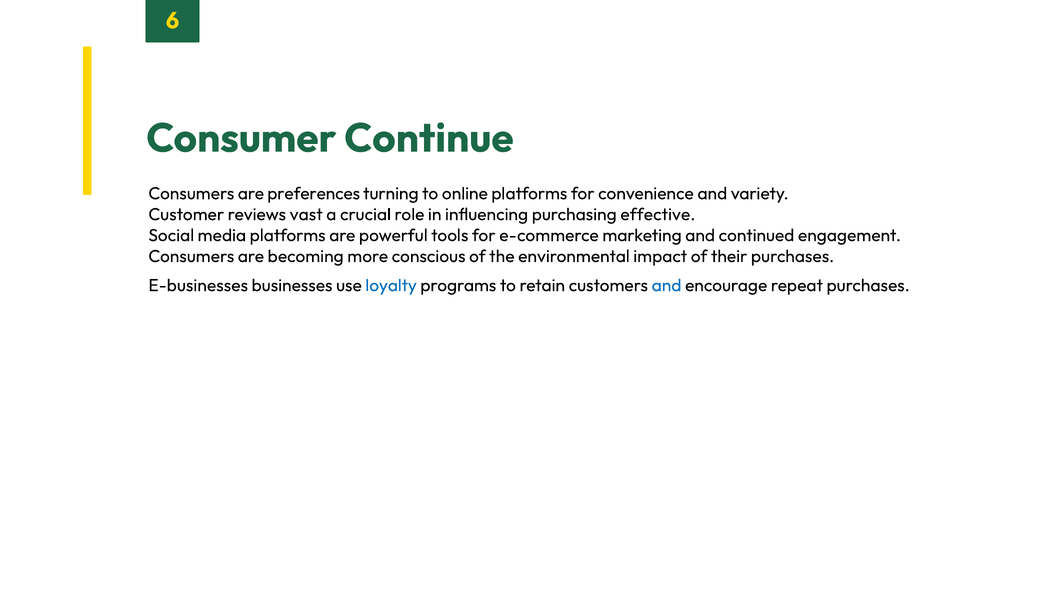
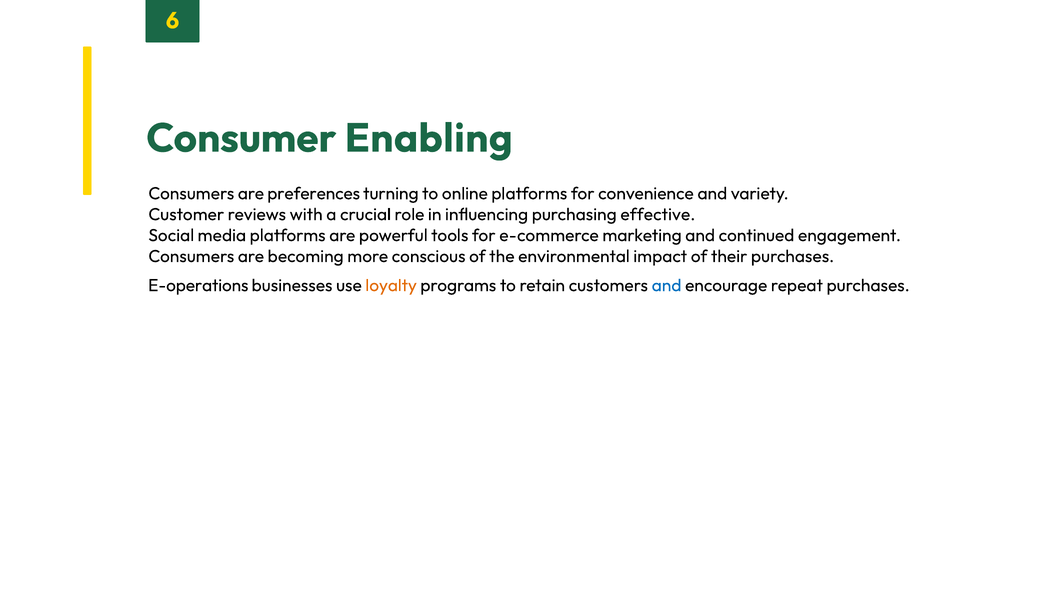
Continue: Continue -> Enabling (429, 138)
vast: vast -> with (306, 214)
E-businesses: E-businesses -> E-operations (198, 285)
loyalty colour: blue -> orange (391, 285)
